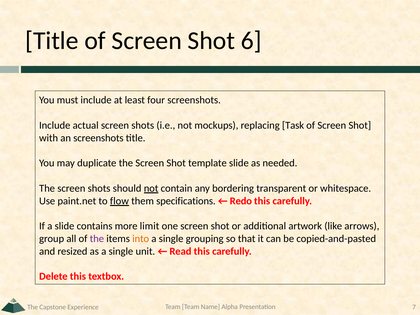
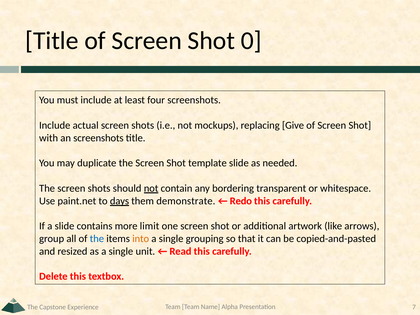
6: 6 -> 0 (251, 41)
Task: Task -> Give (293, 125)
flow: flow -> days (120, 201)
specifications: specifications -> demonstrate (186, 201)
the colour: purple -> blue (97, 239)
